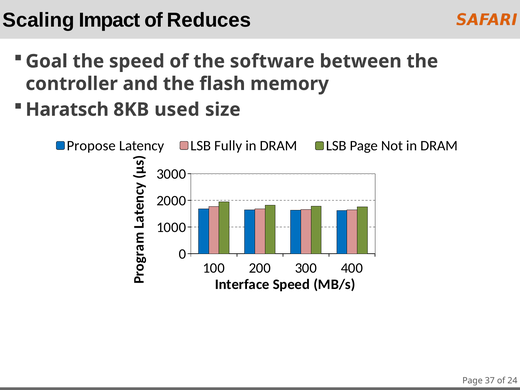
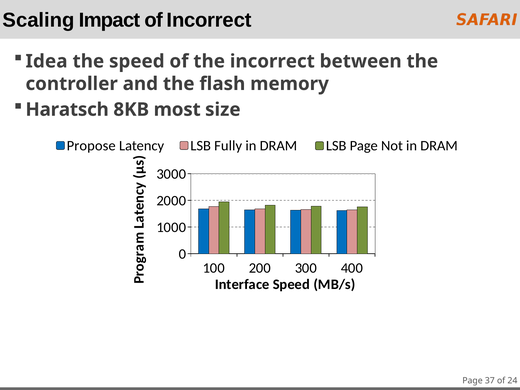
of Reduces: Reduces -> Incorrect (209, 20)
Goal: Goal -> Idea (47, 61)
the software: software -> incorrect (272, 61)
used: used -> most (177, 110)
